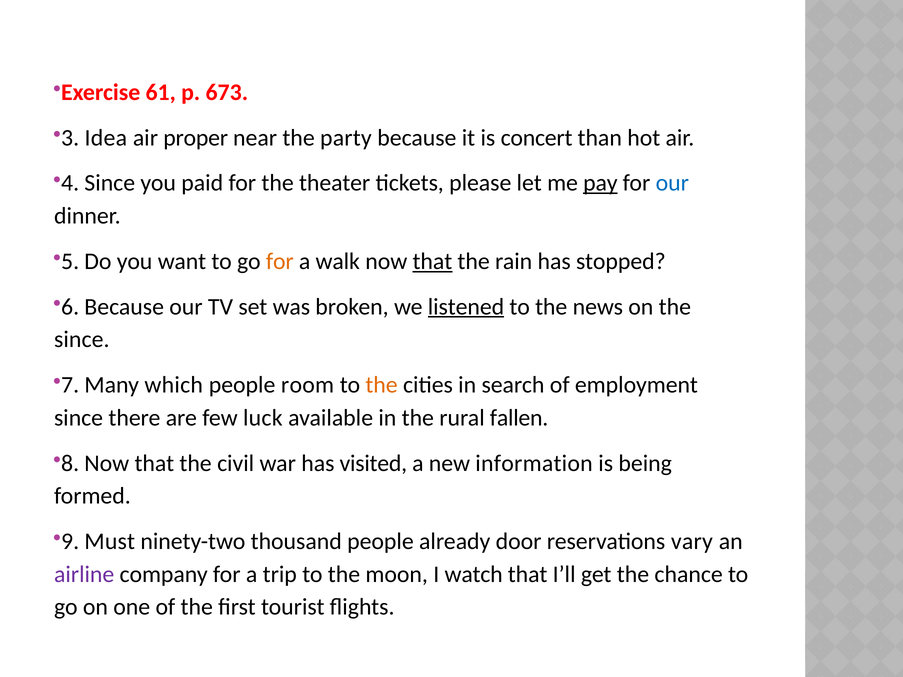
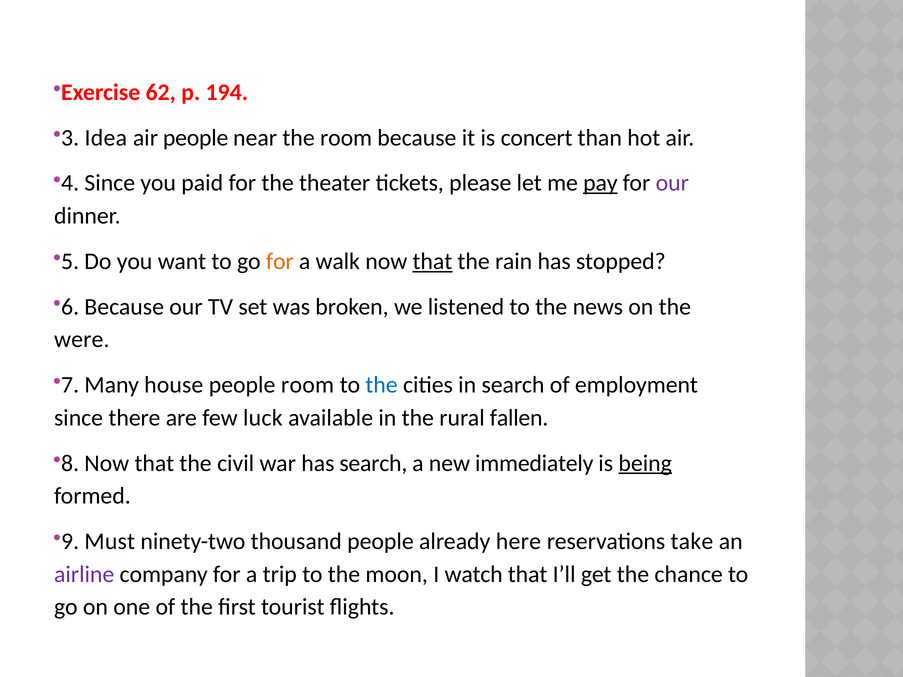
61: 61 -> 62 (161, 92)
673: 673 -> 194 (227, 92)
air proper: proper -> people (196, 138)
the party: party -> room (346, 138)
our colour: blue -> purple (672, 183)
listened underline: present -> none (466, 307)
since: since -> were (82, 340)
which: which -> house (174, 385)
the colour: orange -> blue (382, 385)
has visited: visited -> search (373, 463)
information: information -> immediately (534, 463)
being underline: none -> present (645, 463)
door: door -> here (518, 542)
vary: vary -> take (692, 542)
